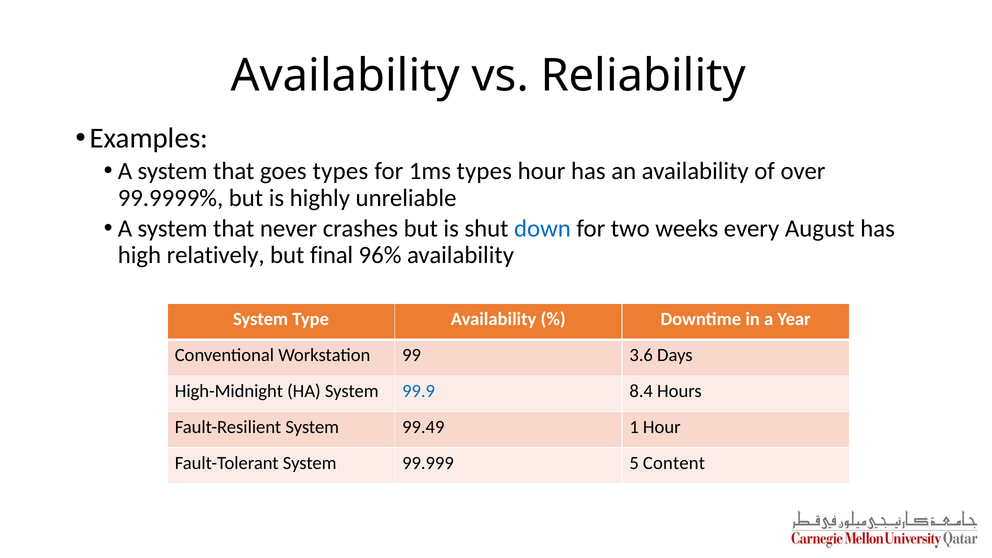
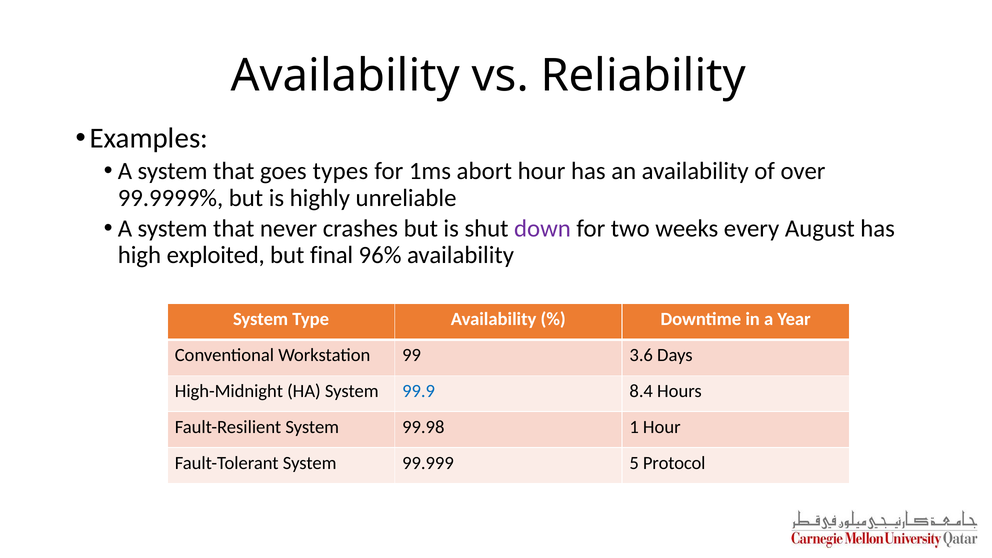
1ms types: types -> abort (484, 171)
down colour: blue -> purple (542, 228)
relatively: relatively -> exploited (216, 255)
99.49: 99.49 -> 99.98 (423, 427)
Content: Content -> Protocol (674, 463)
